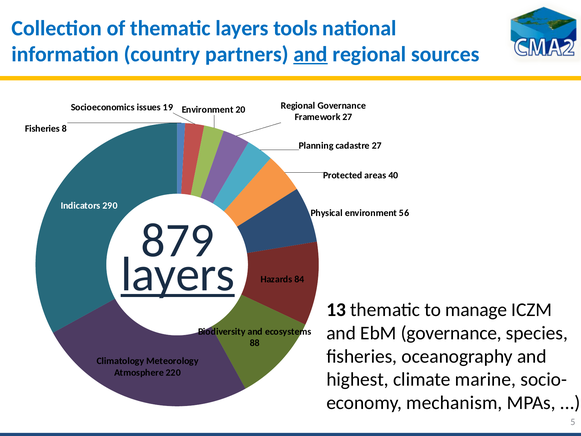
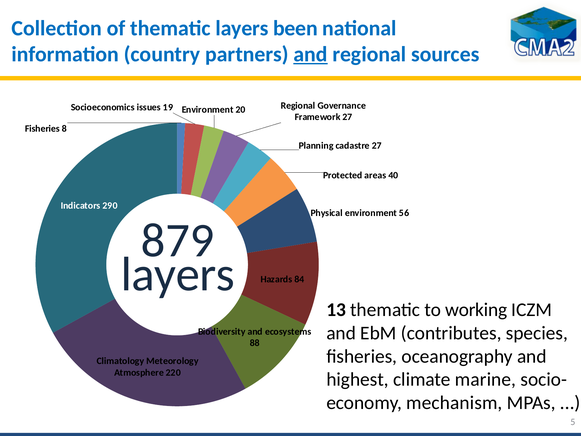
tools: tools -> been (295, 28)
layers underline: present -> none (178, 274)
manage: manage -> working (476, 310)
EbM governance: governance -> contributes (451, 333)
